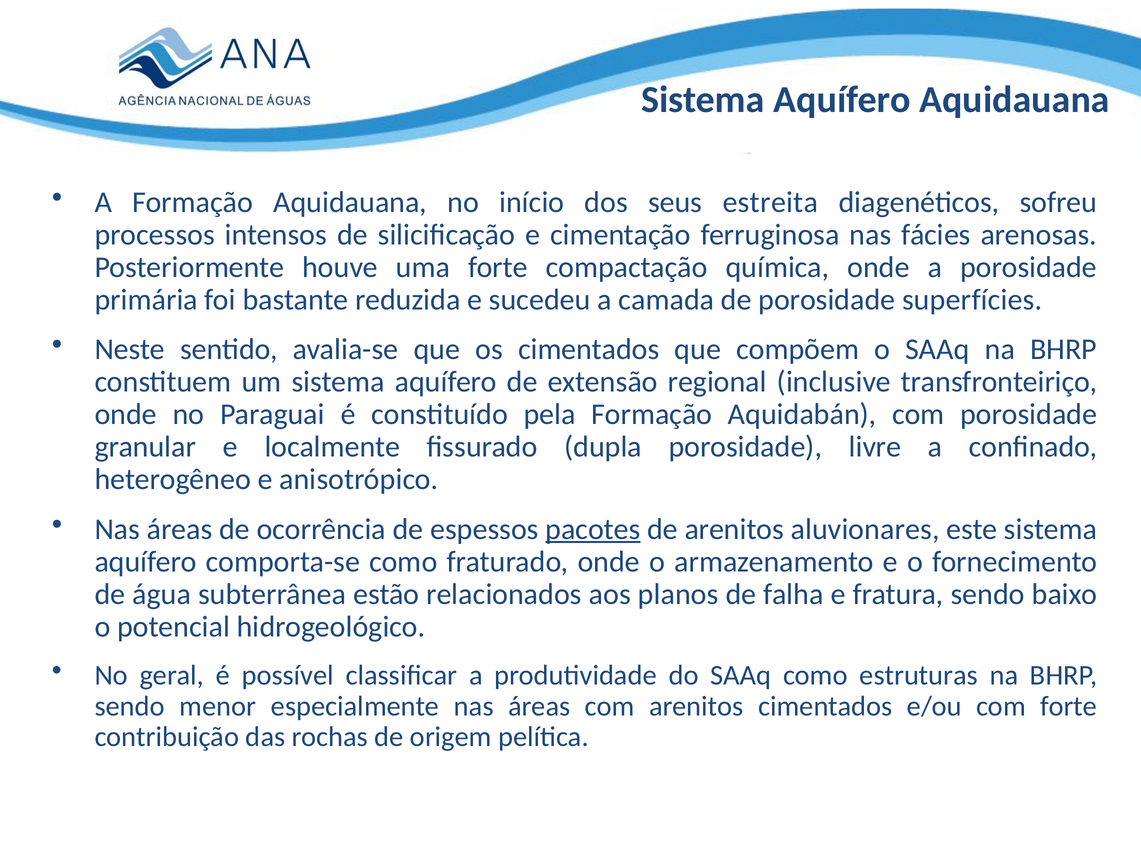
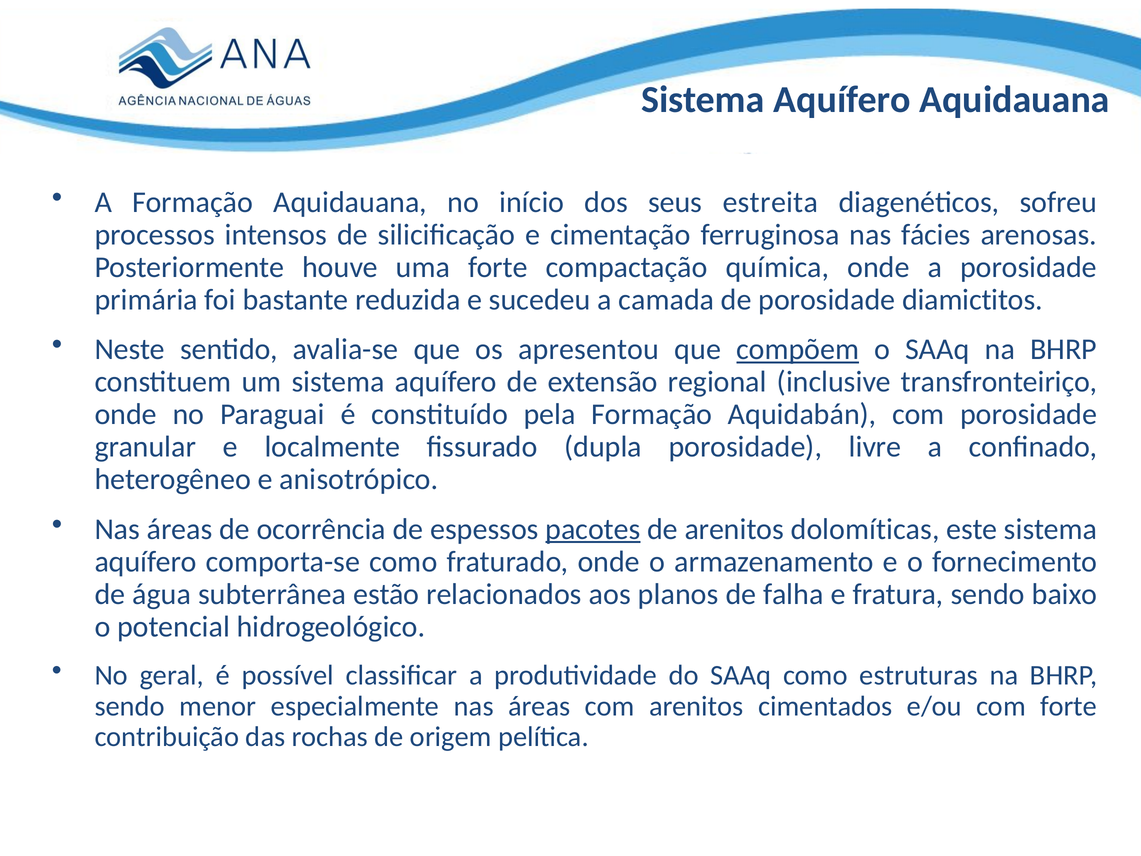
superfícies: superfícies -> diamictitos (972, 300)
os cimentados: cimentados -> apresentou (589, 349)
compõem underline: none -> present (798, 349)
aluvionares: aluvionares -> dolomíticas (865, 529)
